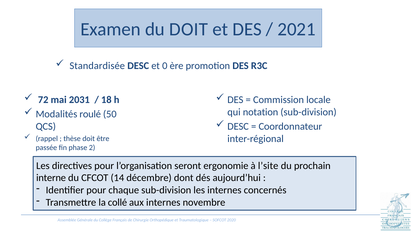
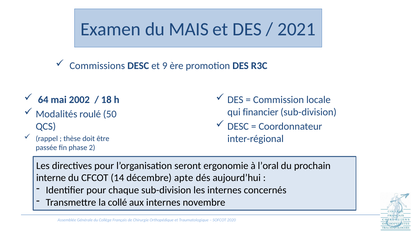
du DOIT: DOIT -> MAIS (189, 29)
Standardisée: Standardisée -> Commissions (97, 66)
0: 0 -> 9 (165, 66)
72: 72 -> 64 (43, 100)
2031: 2031 -> 2002 (79, 100)
notation: notation -> financier (261, 112)
l’site: l’site -> l’oral (268, 166)
dont: dont -> apte (184, 178)
